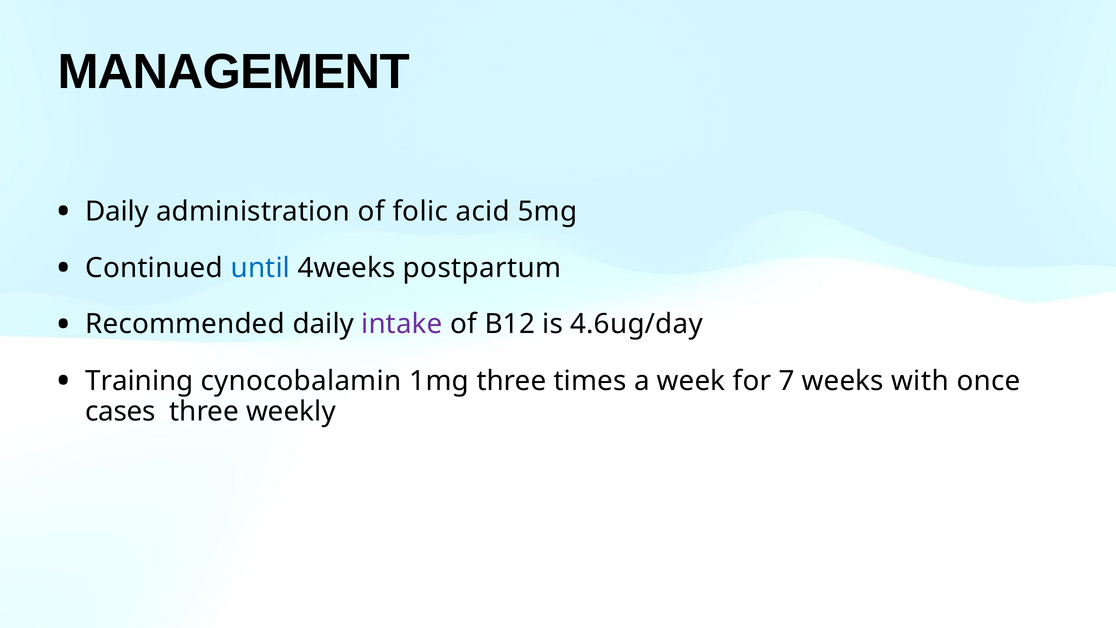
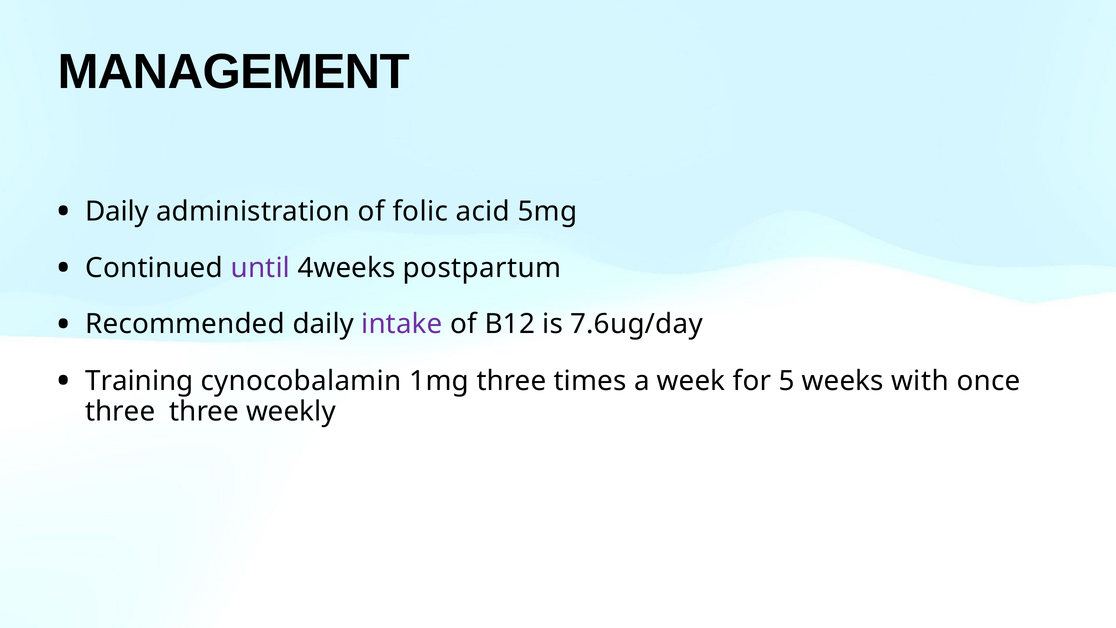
until colour: blue -> purple (260, 268)
4.6ug/day: 4.6ug/day -> 7.6ug/day (636, 324)
7: 7 -> 5 (787, 381)
cases: cases -> three (120, 411)
